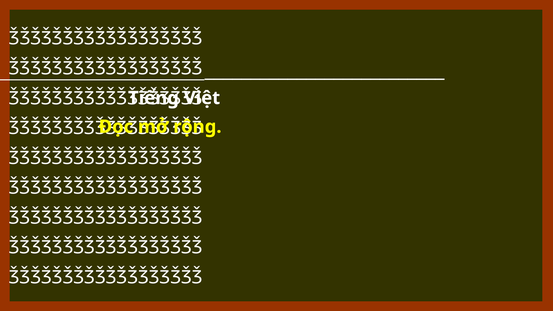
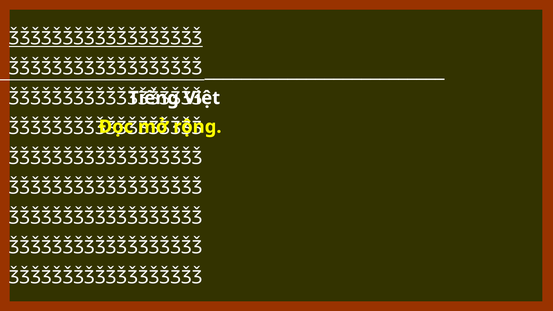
ǮǮǮǮǮǮǮǮǮǮǮǮǮǮǮǮǮǮ underline: none -> present (106, 39)
